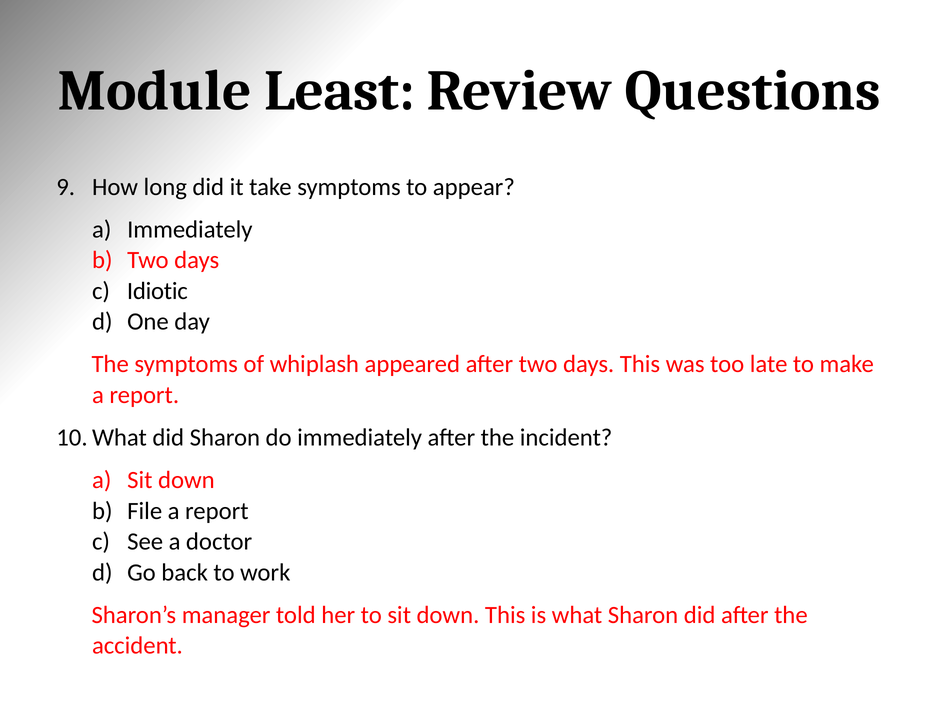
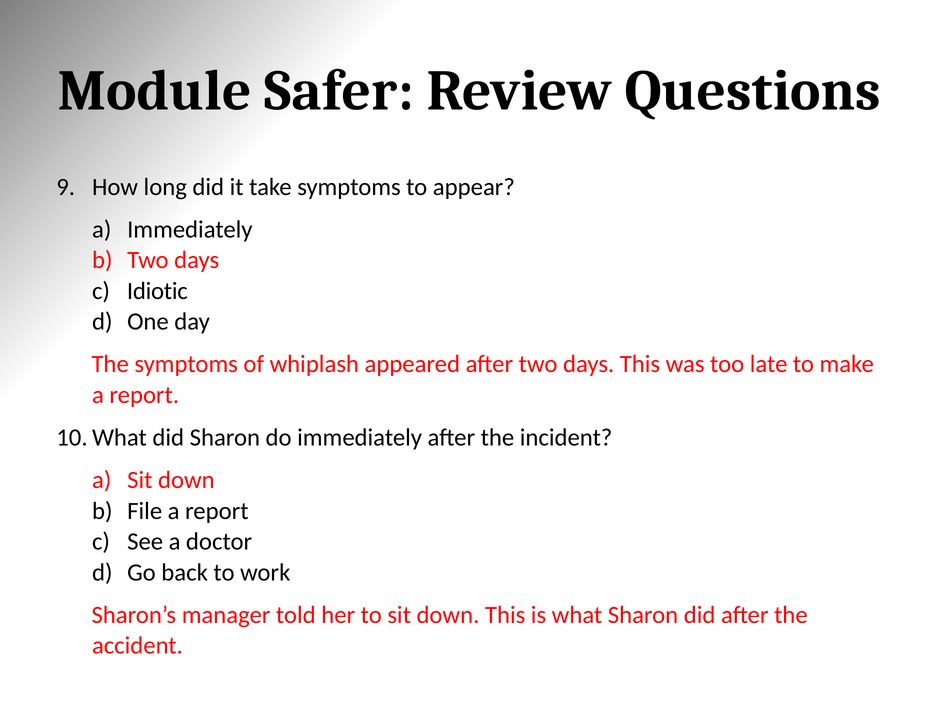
Least: Least -> Safer (339, 91)
